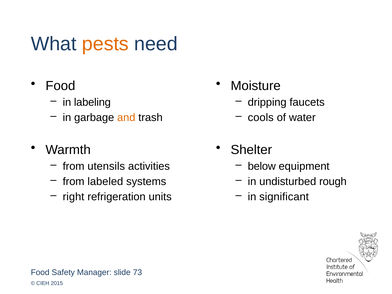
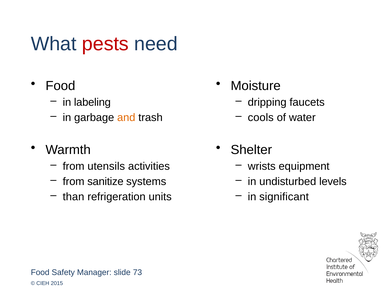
pests colour: orange -> red (105, 44)
below: below -> wrists (262, 166)
labeled: labeled -> sanitize (105, 182)
rough: rough -> levels (333, 182)
right: right -> than (74, 197)
